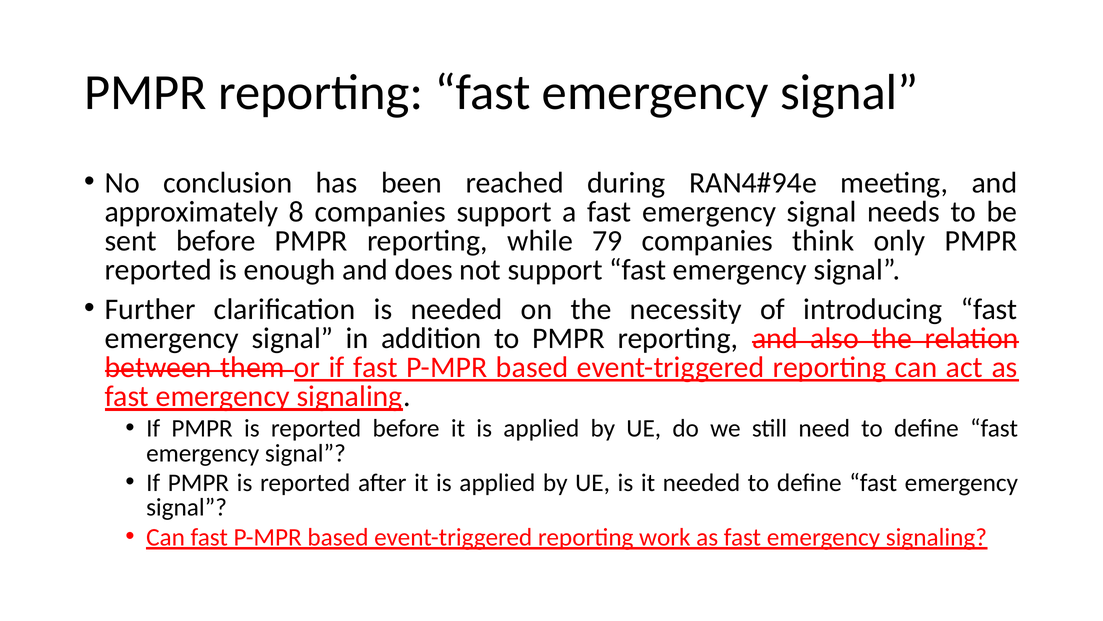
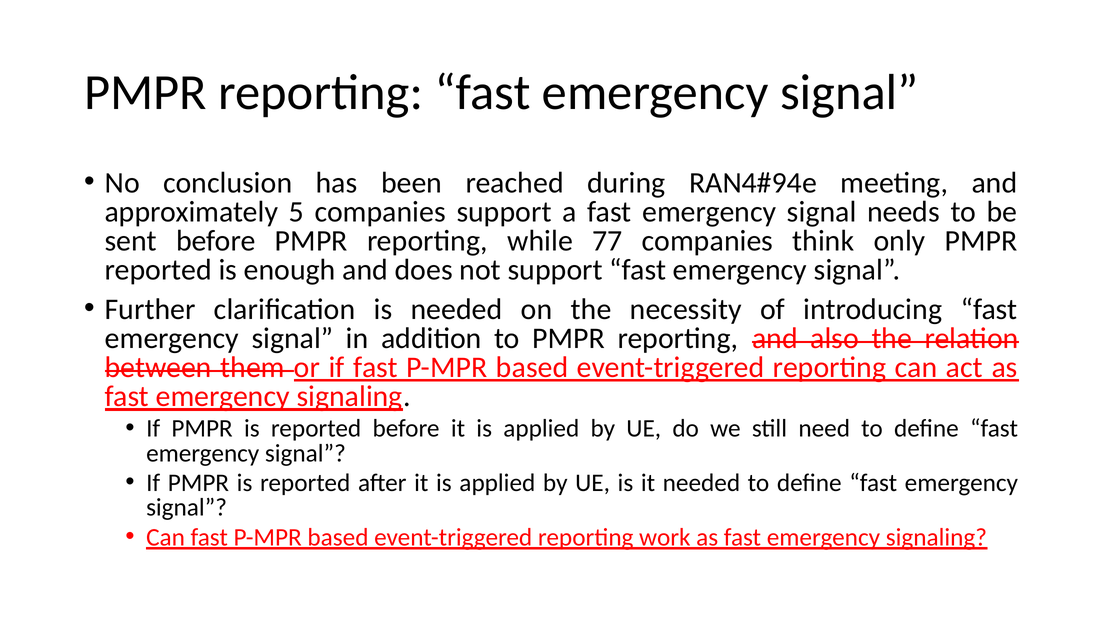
8: 8 -> 5 (296, 212)
79: 79 -> 77 (607, 241)
